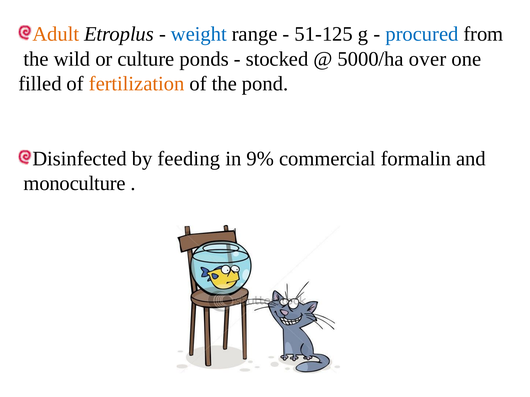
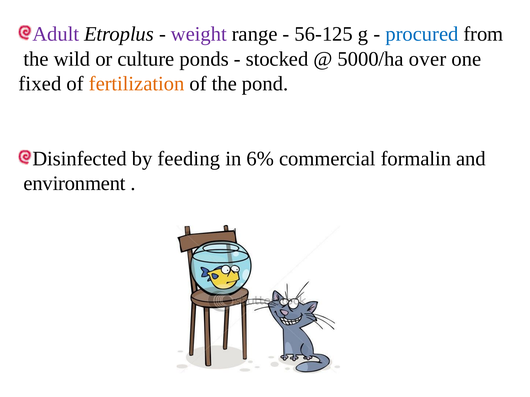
Adult colour: orange -> purple (56, 34)
weight colour: blue -> purple (199, 34)
51-125: 51-125 -> 56-125 (324, 34)
filled: filled -> fixed (40, 84)
9%: 9% -> 6% (260, 159)
monoculture: monoculture -> environment (75, 184)
